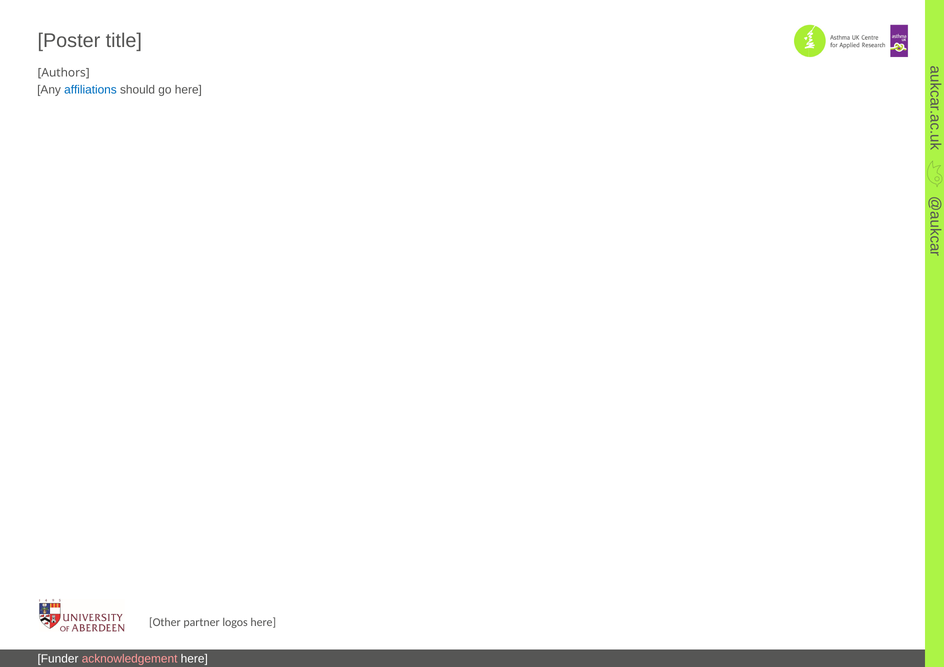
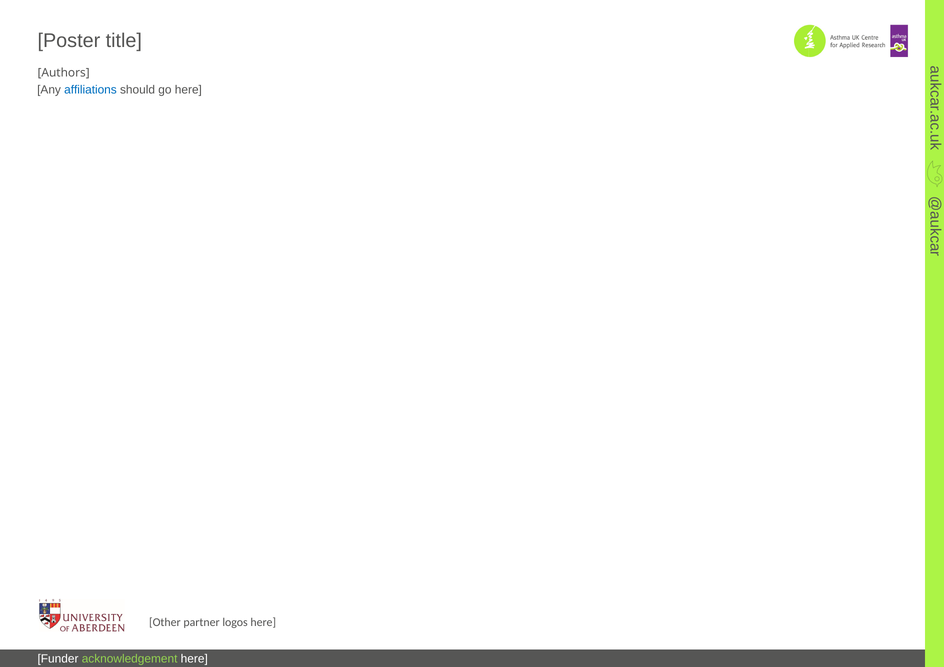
acknowledgement colour: pink -> light green (130, 659)
